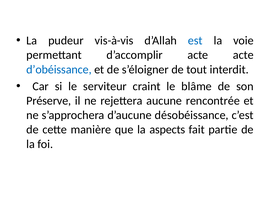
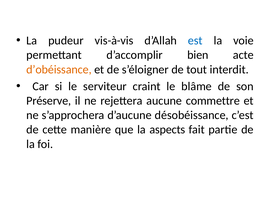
d’accomplir acte: acte -> bien (198, 55)
d’obéissance colour: blue -> orange (59, 69)
rencontrée: rencontrée -> commettre (213, 100)
